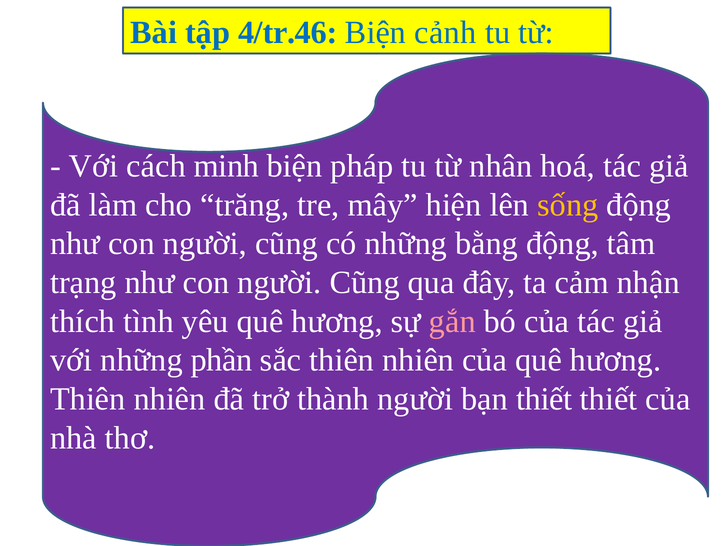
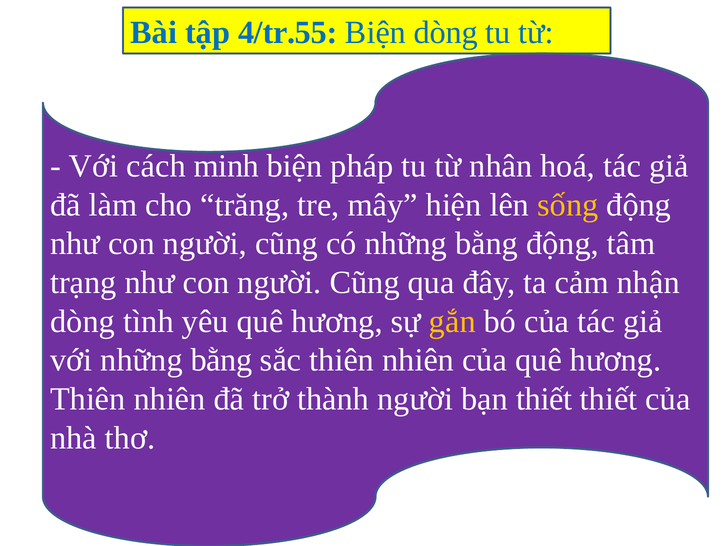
4/tr.46: 4/tr.46 -> 4/tr.55 (288, 33)
Biện cảnh: cảnh -> dòng (446, 33)
thích: thích -> dòng (83, 321)
gắn colour: pink -> yellow (452, 321)
với những phần: phần -> bằng (222, 360)
